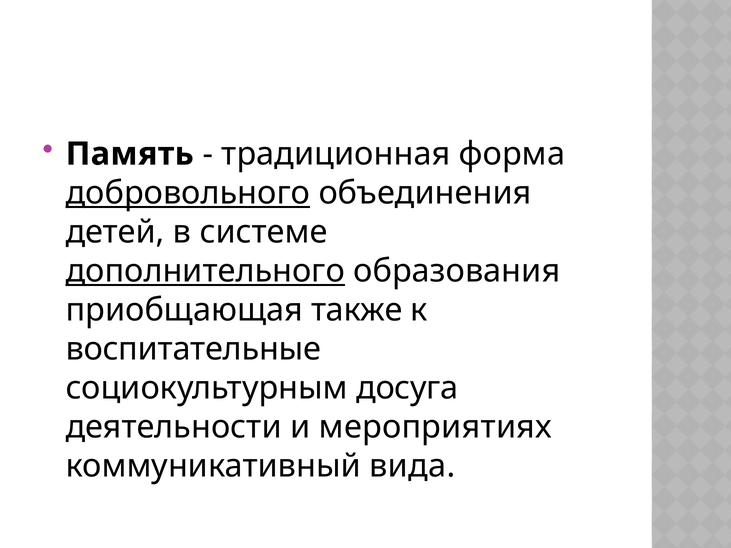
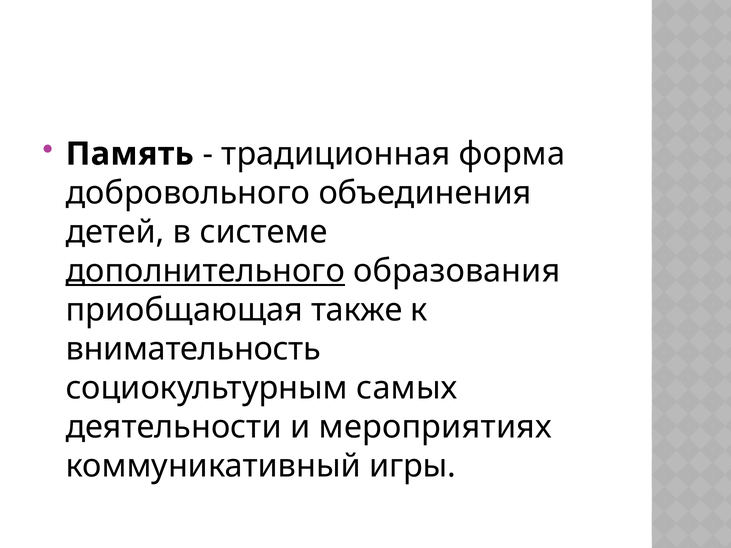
добровольного underline: present -> none (188, 193)
воспитательные: воспитательные -> внимательность (193, 349)
досуга: досуга -> самых (407, 388)
вида: вида -> игры (413, 466)
